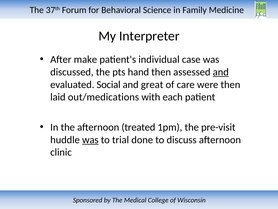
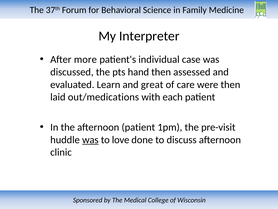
make: make -> more (85, 59)
and underline: present -> none (221, 72)
Social: Social -> Learn (109, 84)
afternoon treated: treated -> patient (138, 127)
trial: trial -> love (121, 139)
